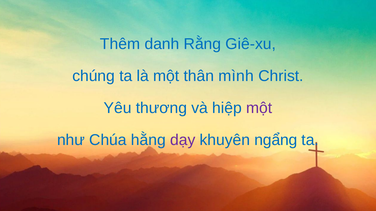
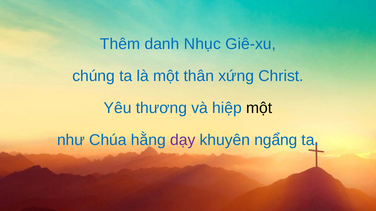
Rằng: Rằng -> Nhục (202, 44)
mình: mình -> xứng (236, 76)
một colour: purple -> black (259, 108)
